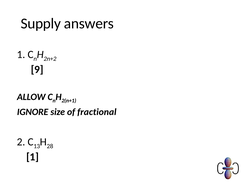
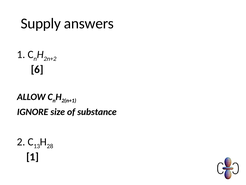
9: 9 -> 6 (37, 69)
fractional: fractional -> substance (97, 112)
